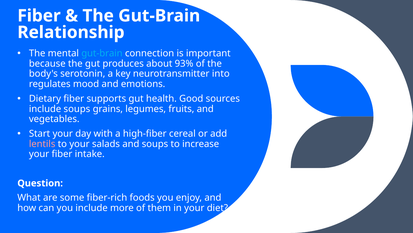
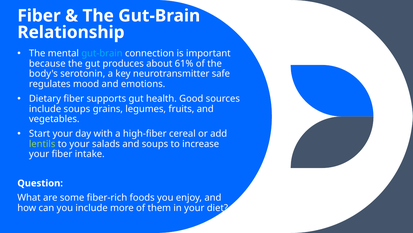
93%: 93% -> 61% (184, 63)
into: into -> safe (221, 74)
lentils colour: pink -> light green (42, 143)
